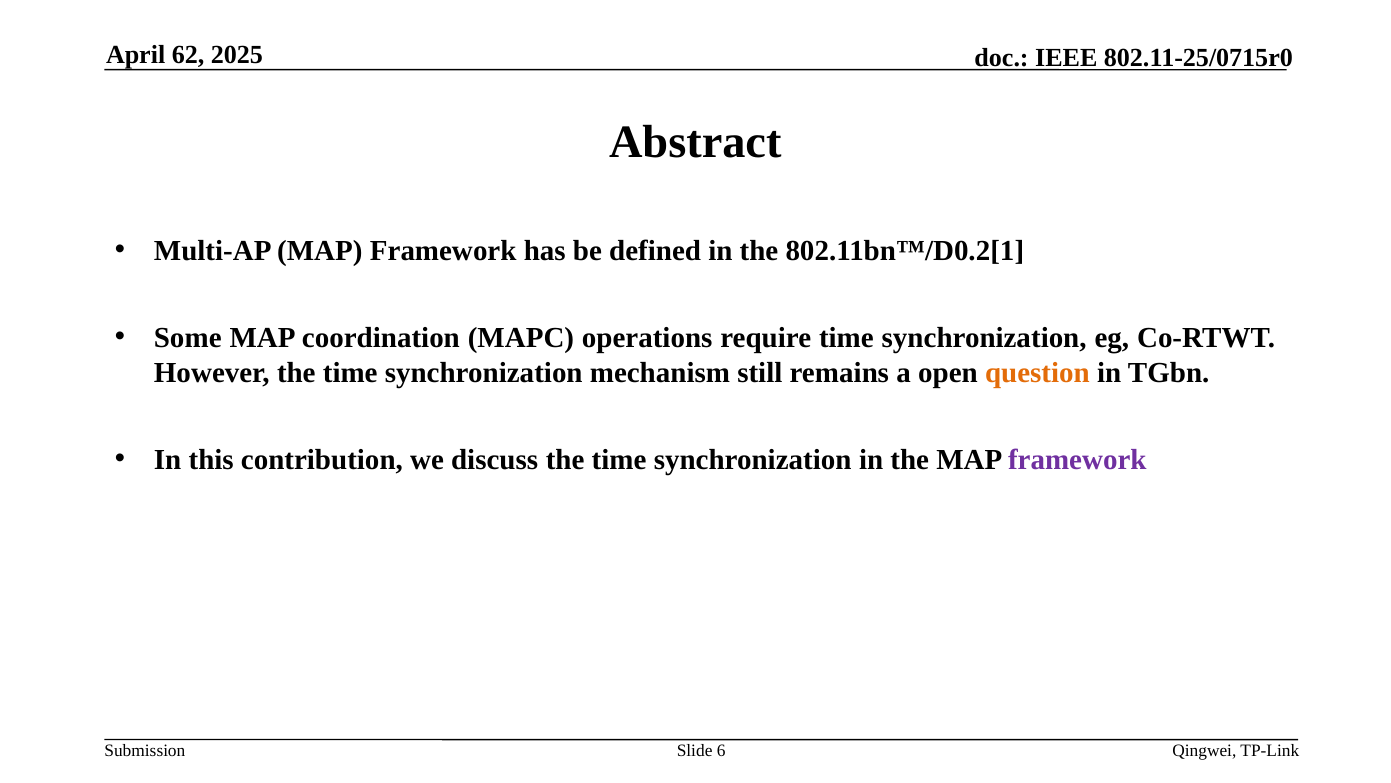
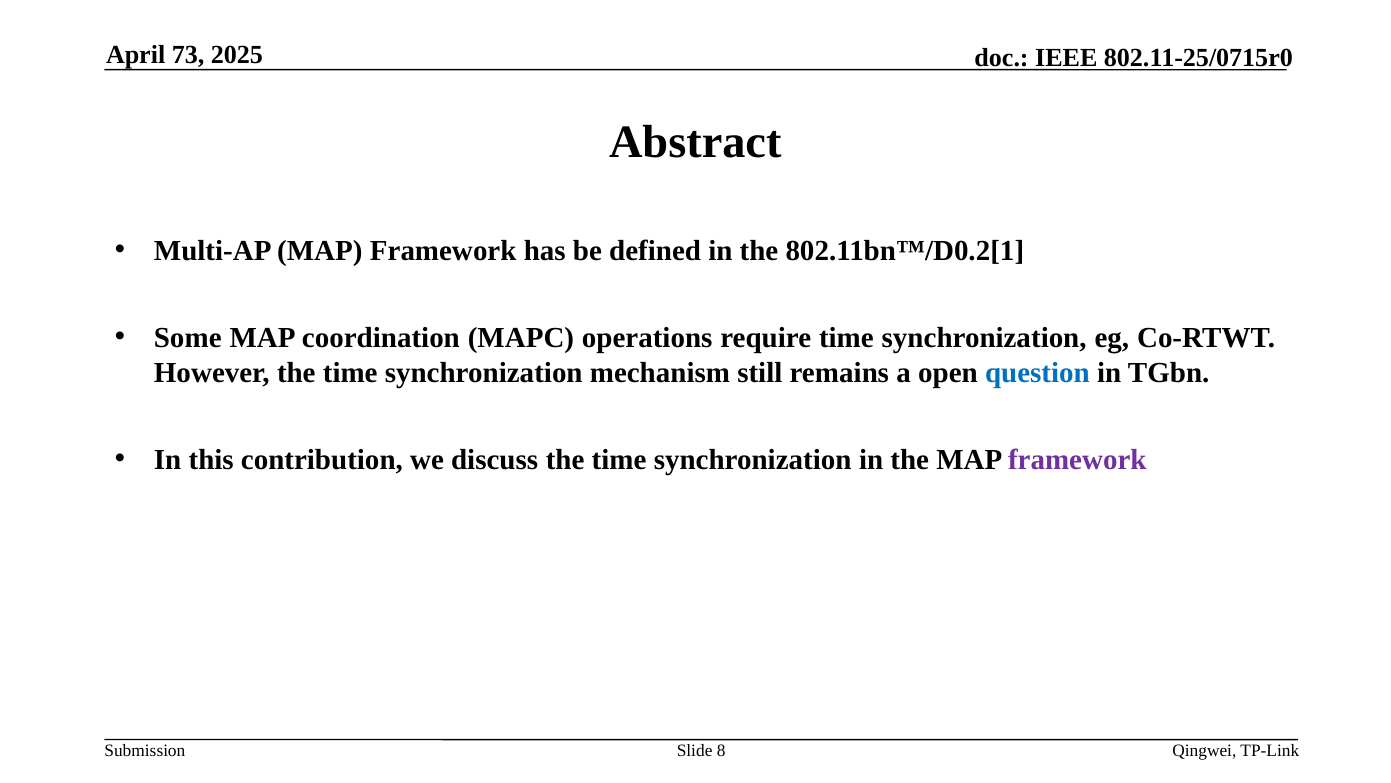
62: 62 -> 73 (188, 55)
question colour: orange -> blue (1037, 372)
6: 6 -> 8 (721, 750)
